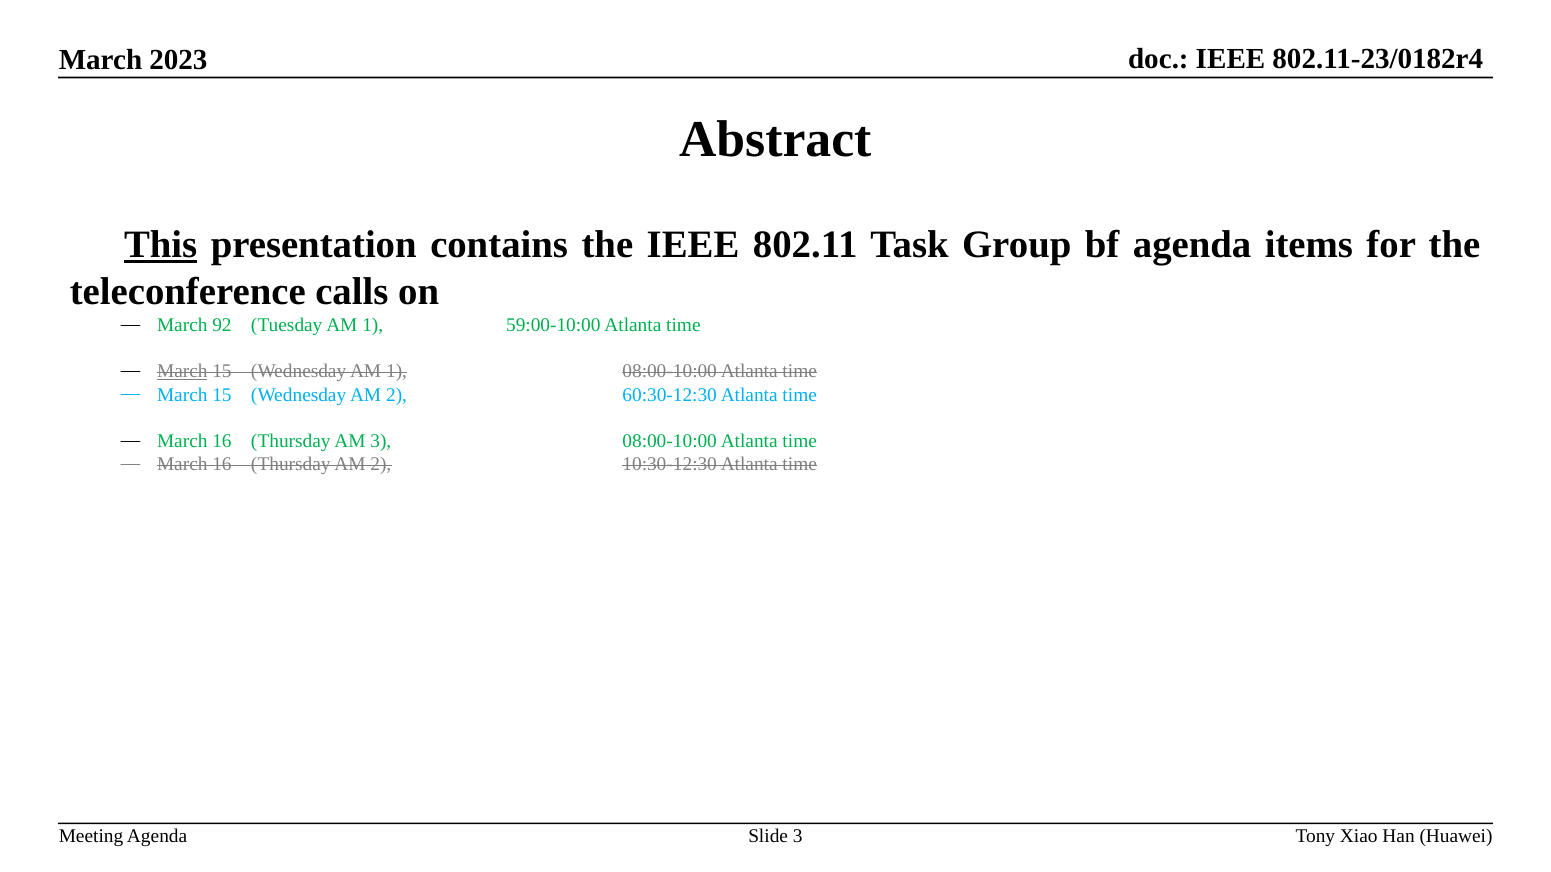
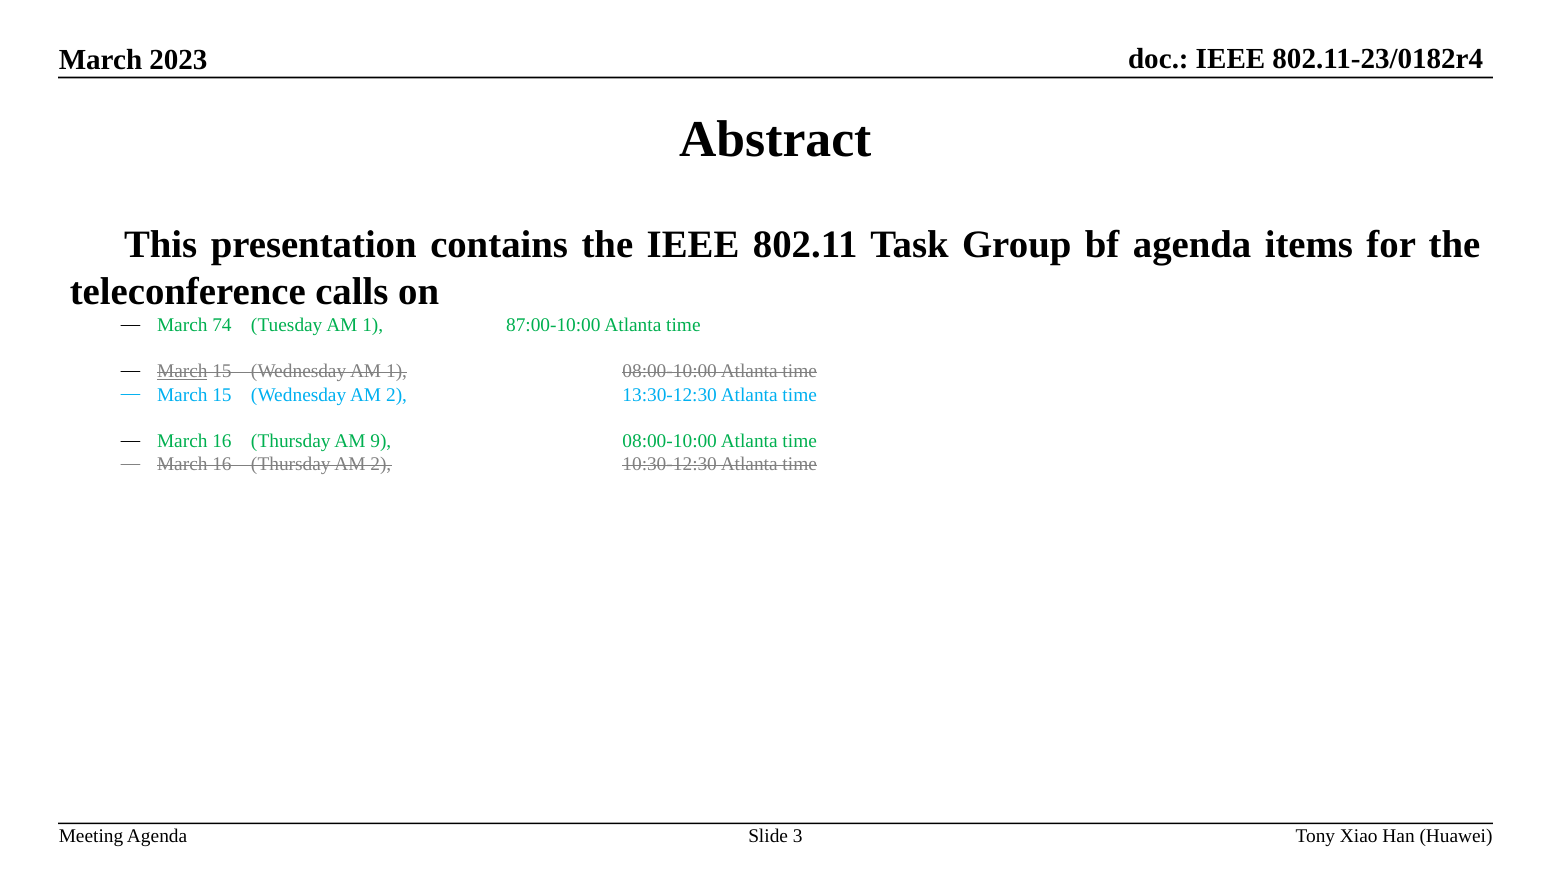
This underline: present -> none (161, 245)
92: 92 -> 74 (222, 325)
59:00-10:00: 59:00-10:00 -> 87:00-10:00 (553, 325)
60:30-12:30: 60:30-12:30 -> 13:30-12:30 (670, 395)
AM 3: 3 -> 9 (381, 441)
